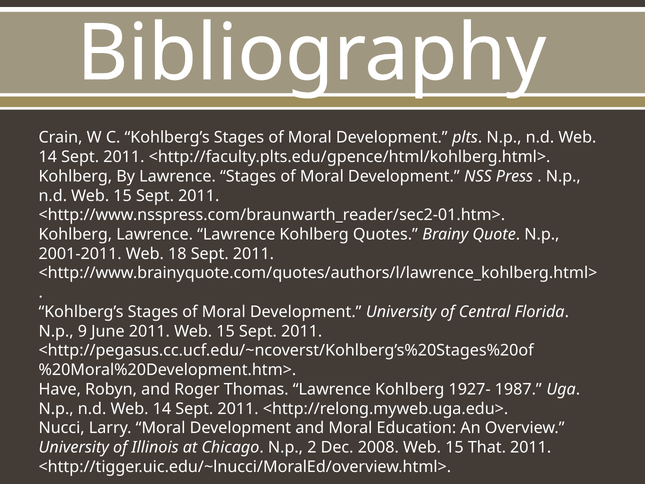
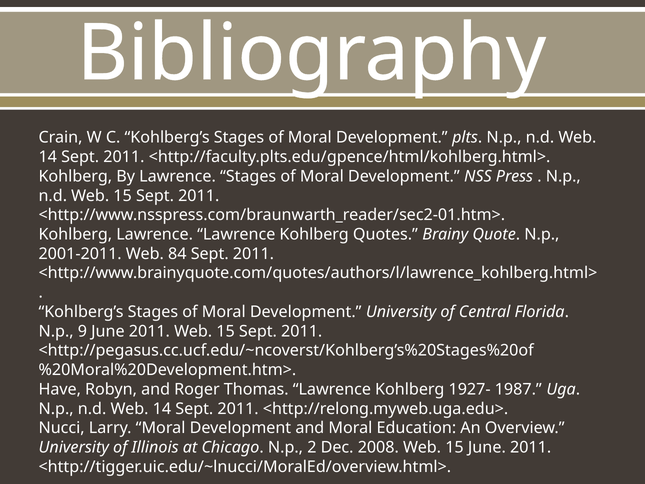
18: 18 -> 84 (177, 254)
15 That: That -> June (487, 447)
